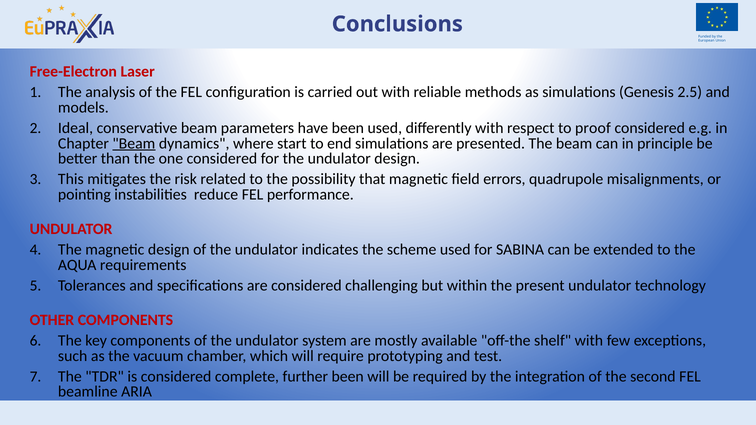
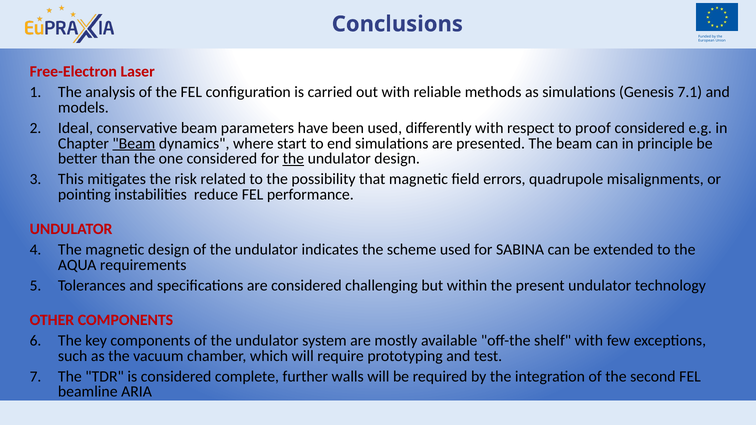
2.5: 2.5 -> 7.1 (690, 92)
the underline: none -> present (293, 159)
further been: been -> walls (348, 377)
